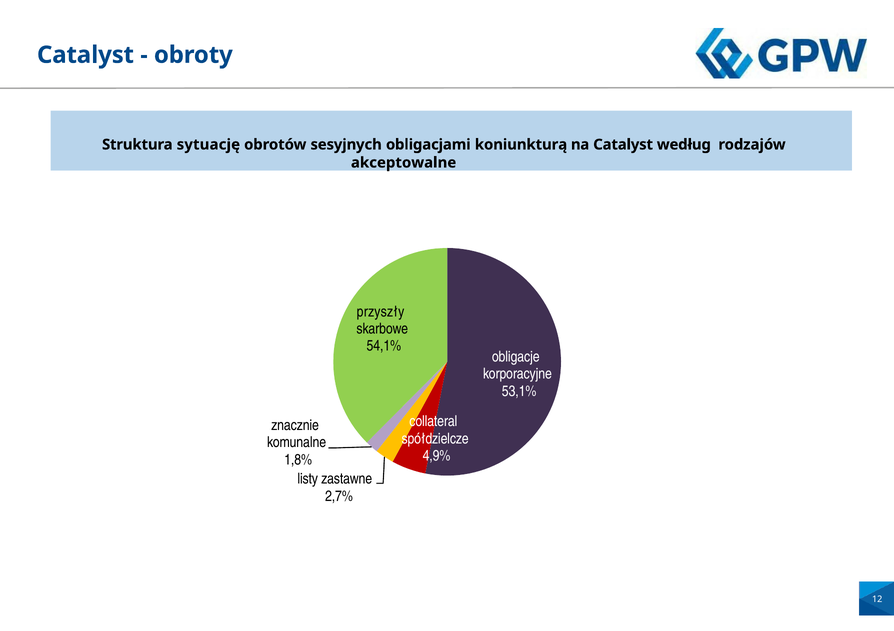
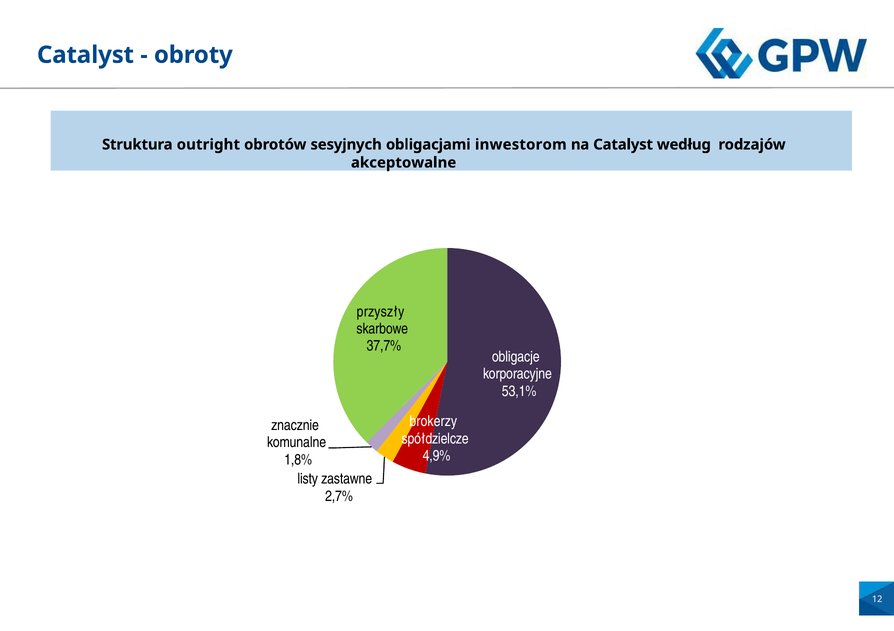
sytuację: sytuację -> outright (208, 145)
koniunkturą: koniunkturą -> inwestorom (521, 145)
54,1%: 54,1% -> 37,7% (384, 346)
collateral: collateral -> brokerzy (433, 422)
